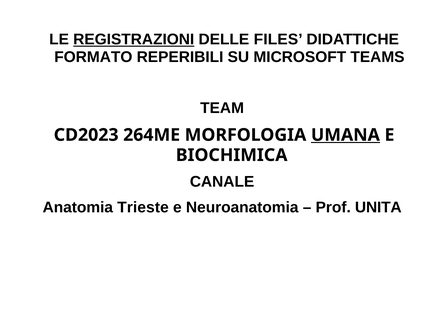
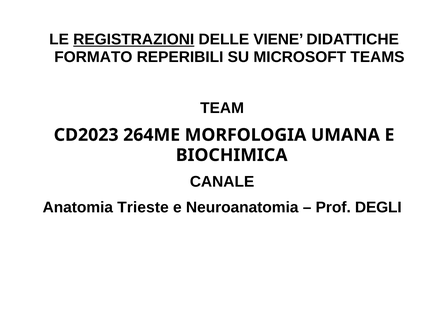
FILES: FILES -> VIENE (278, 39)
UMANA underline: present -> none (345, 135)
UNITA: UNITA -> DEGLI (378, 208)
